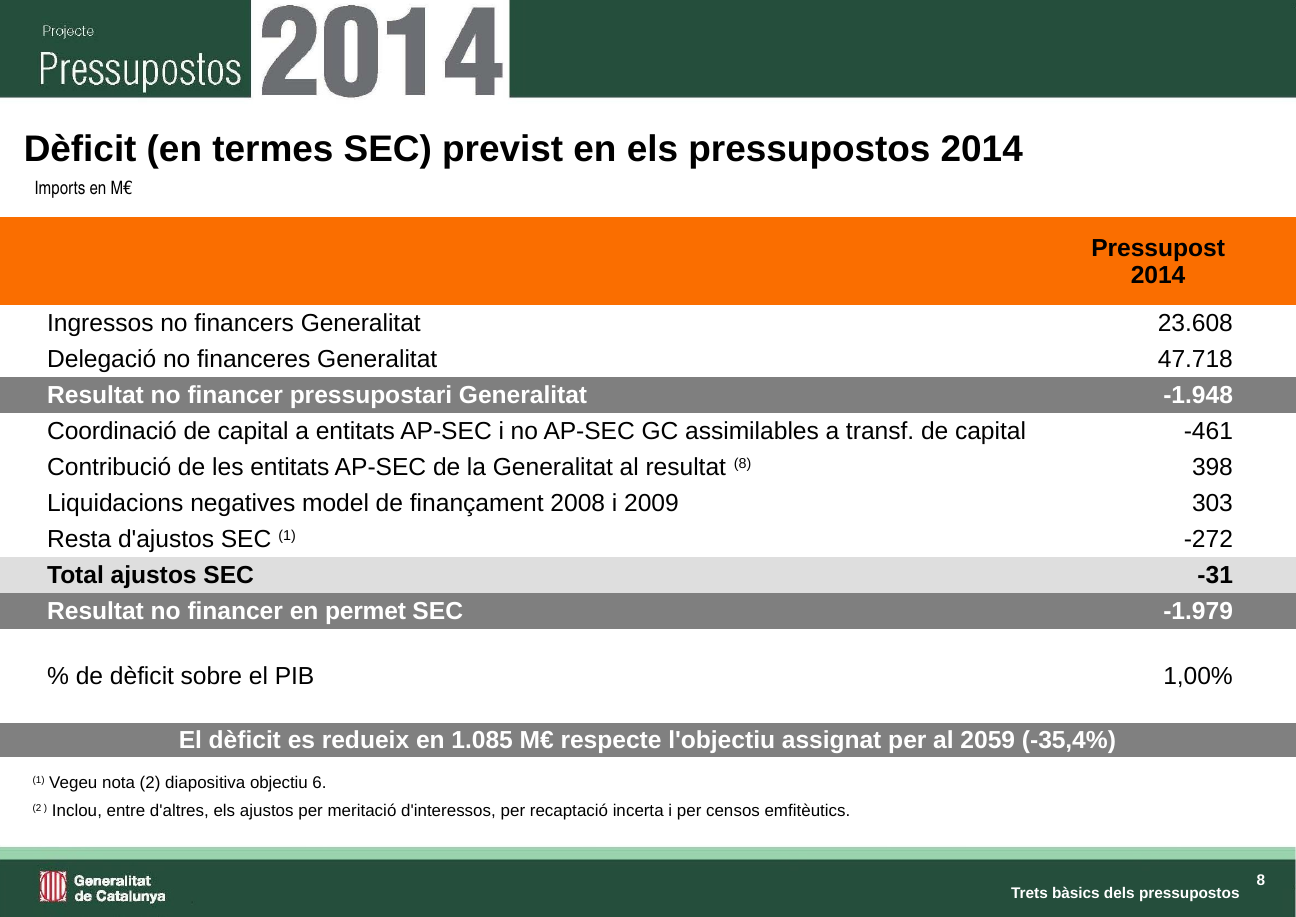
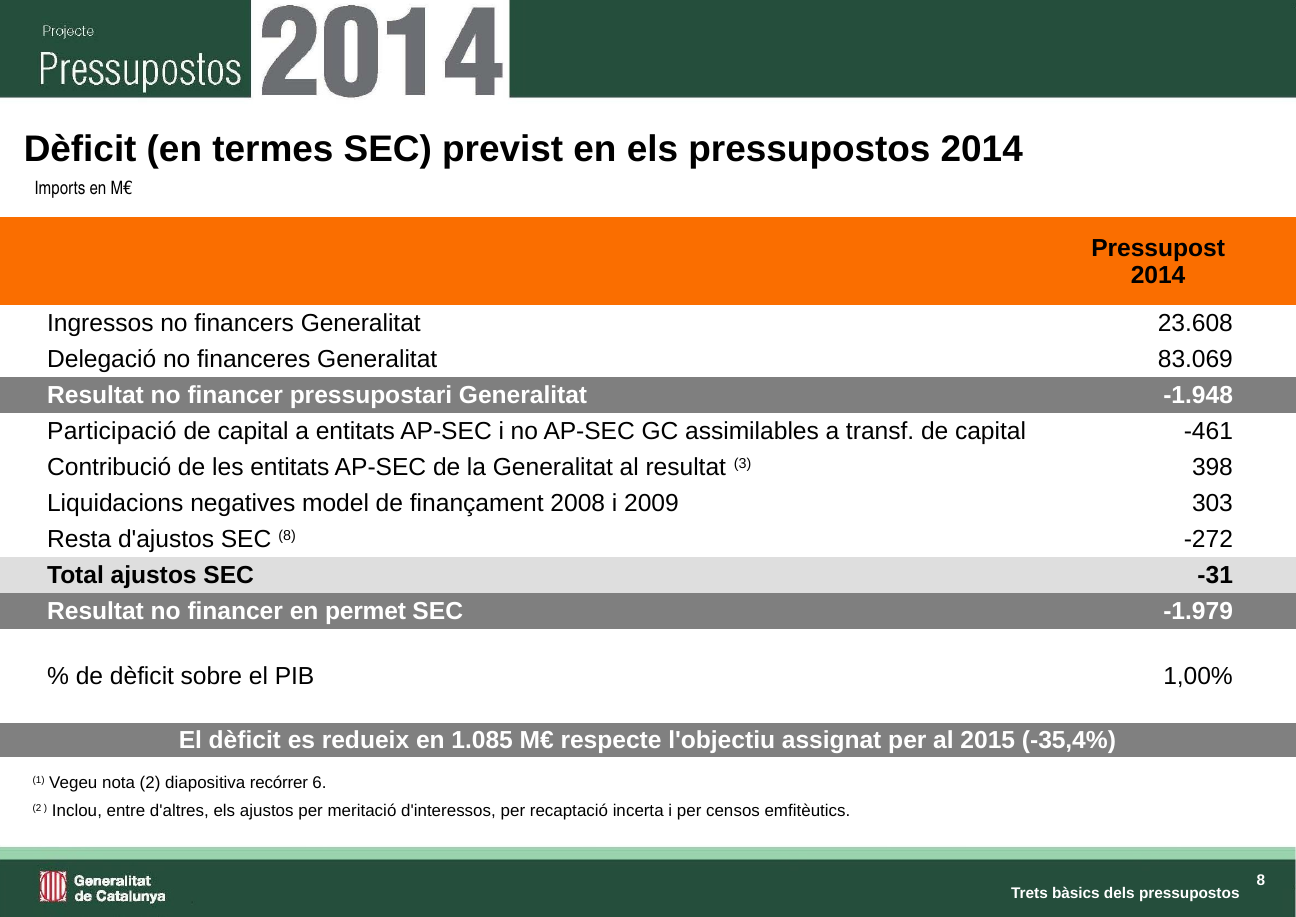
47.718: 47.718 -> 83.069 (1195, 359)
Coordinació: Coordinació -> Participació (112, 431)
resultat 8: 8 -> 3 (743, 463)
SEC 1: 1 -> 8 (287, 535)
2059: 2059 -> 2015 (988, 740)
objectiu: objectiu -> recórrer (279, 783)
